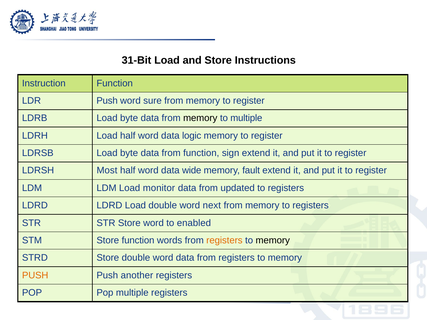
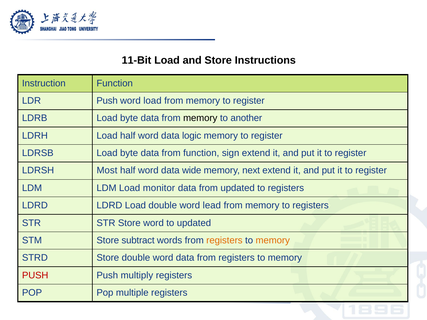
31-Bit: 31-Bit -> 11-Bit (136, 60)
word sure: sure -> load (152, 101)
to multiple: multiple -> another (246, 118)
fault: fault -> next (251, 171)
next: next -> lead (212, 206)
to enabled: enabled -> updated (194, 223)
Store function: function -> subtract (138, 241)
memory colour: black -> orange (273, 241)
PUSH colour: orange -> red (35, 275)
another: another -> multiply (137, 275)
